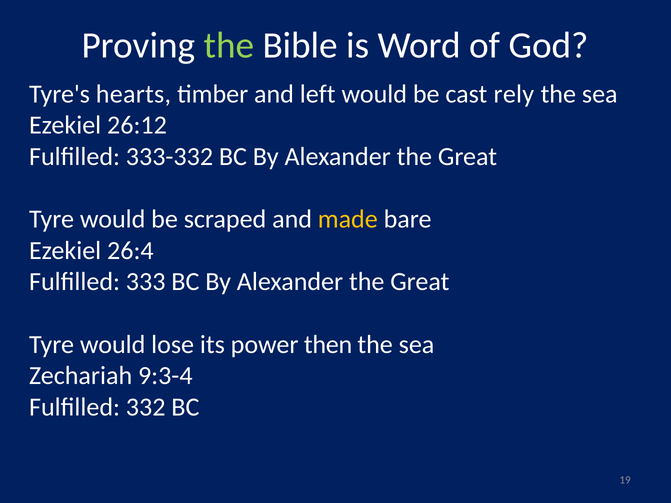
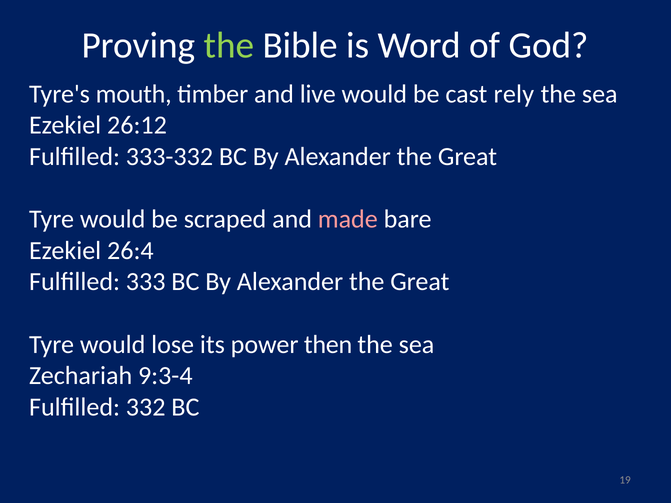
hearts: hearts -> mouth (134, 94)
left: left -> live (318, 94)
made colour: yellow -> pink (348, 219)
